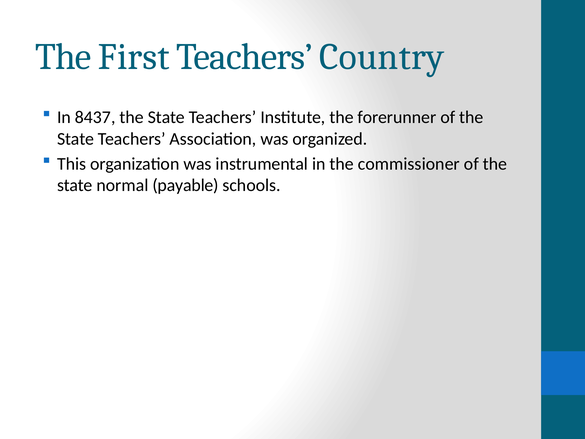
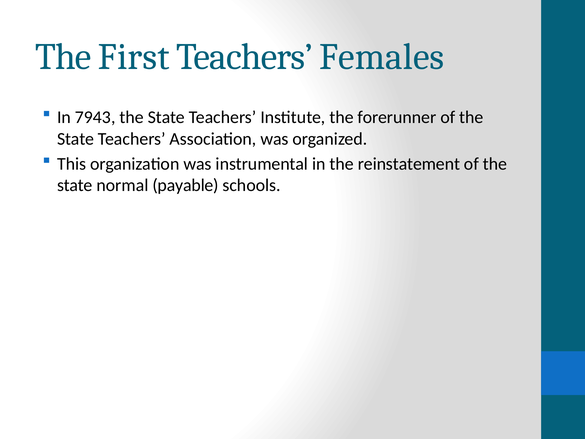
Country: Country -> Females (382, 57)
8437: 8437 -> 7943 (95, 117)
commissioner: commissioner -> reinstatement (409, 164)
